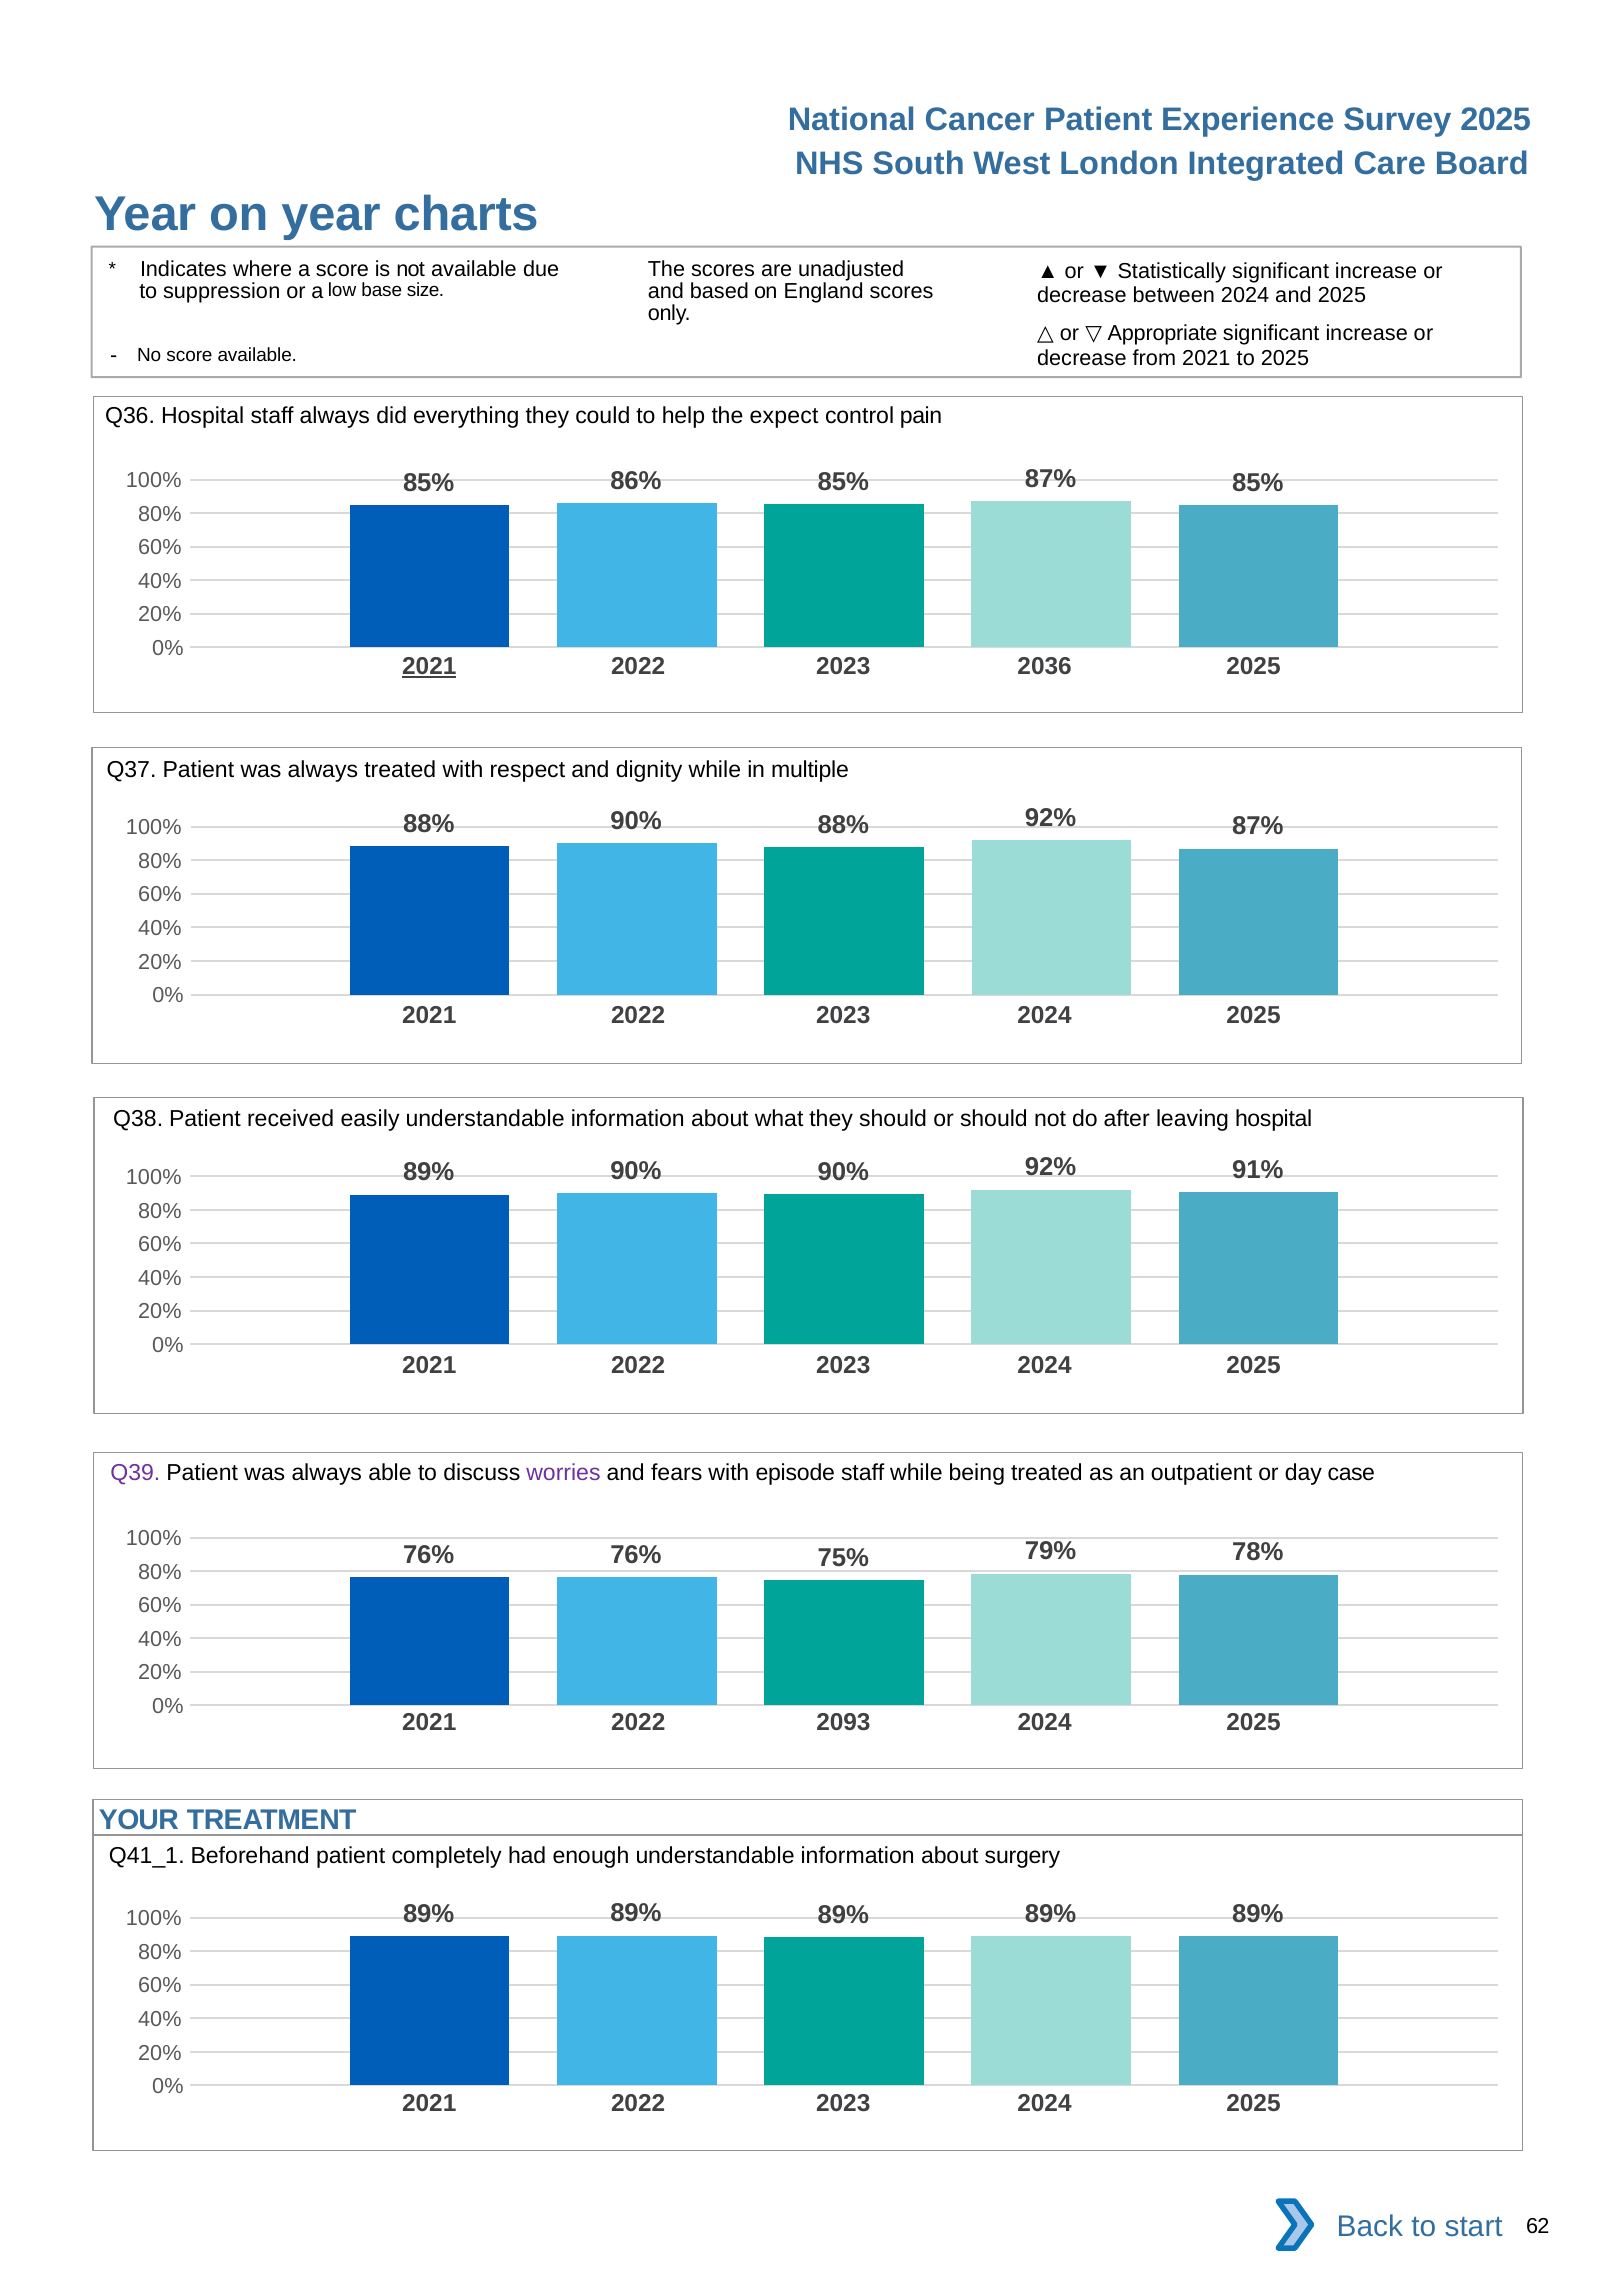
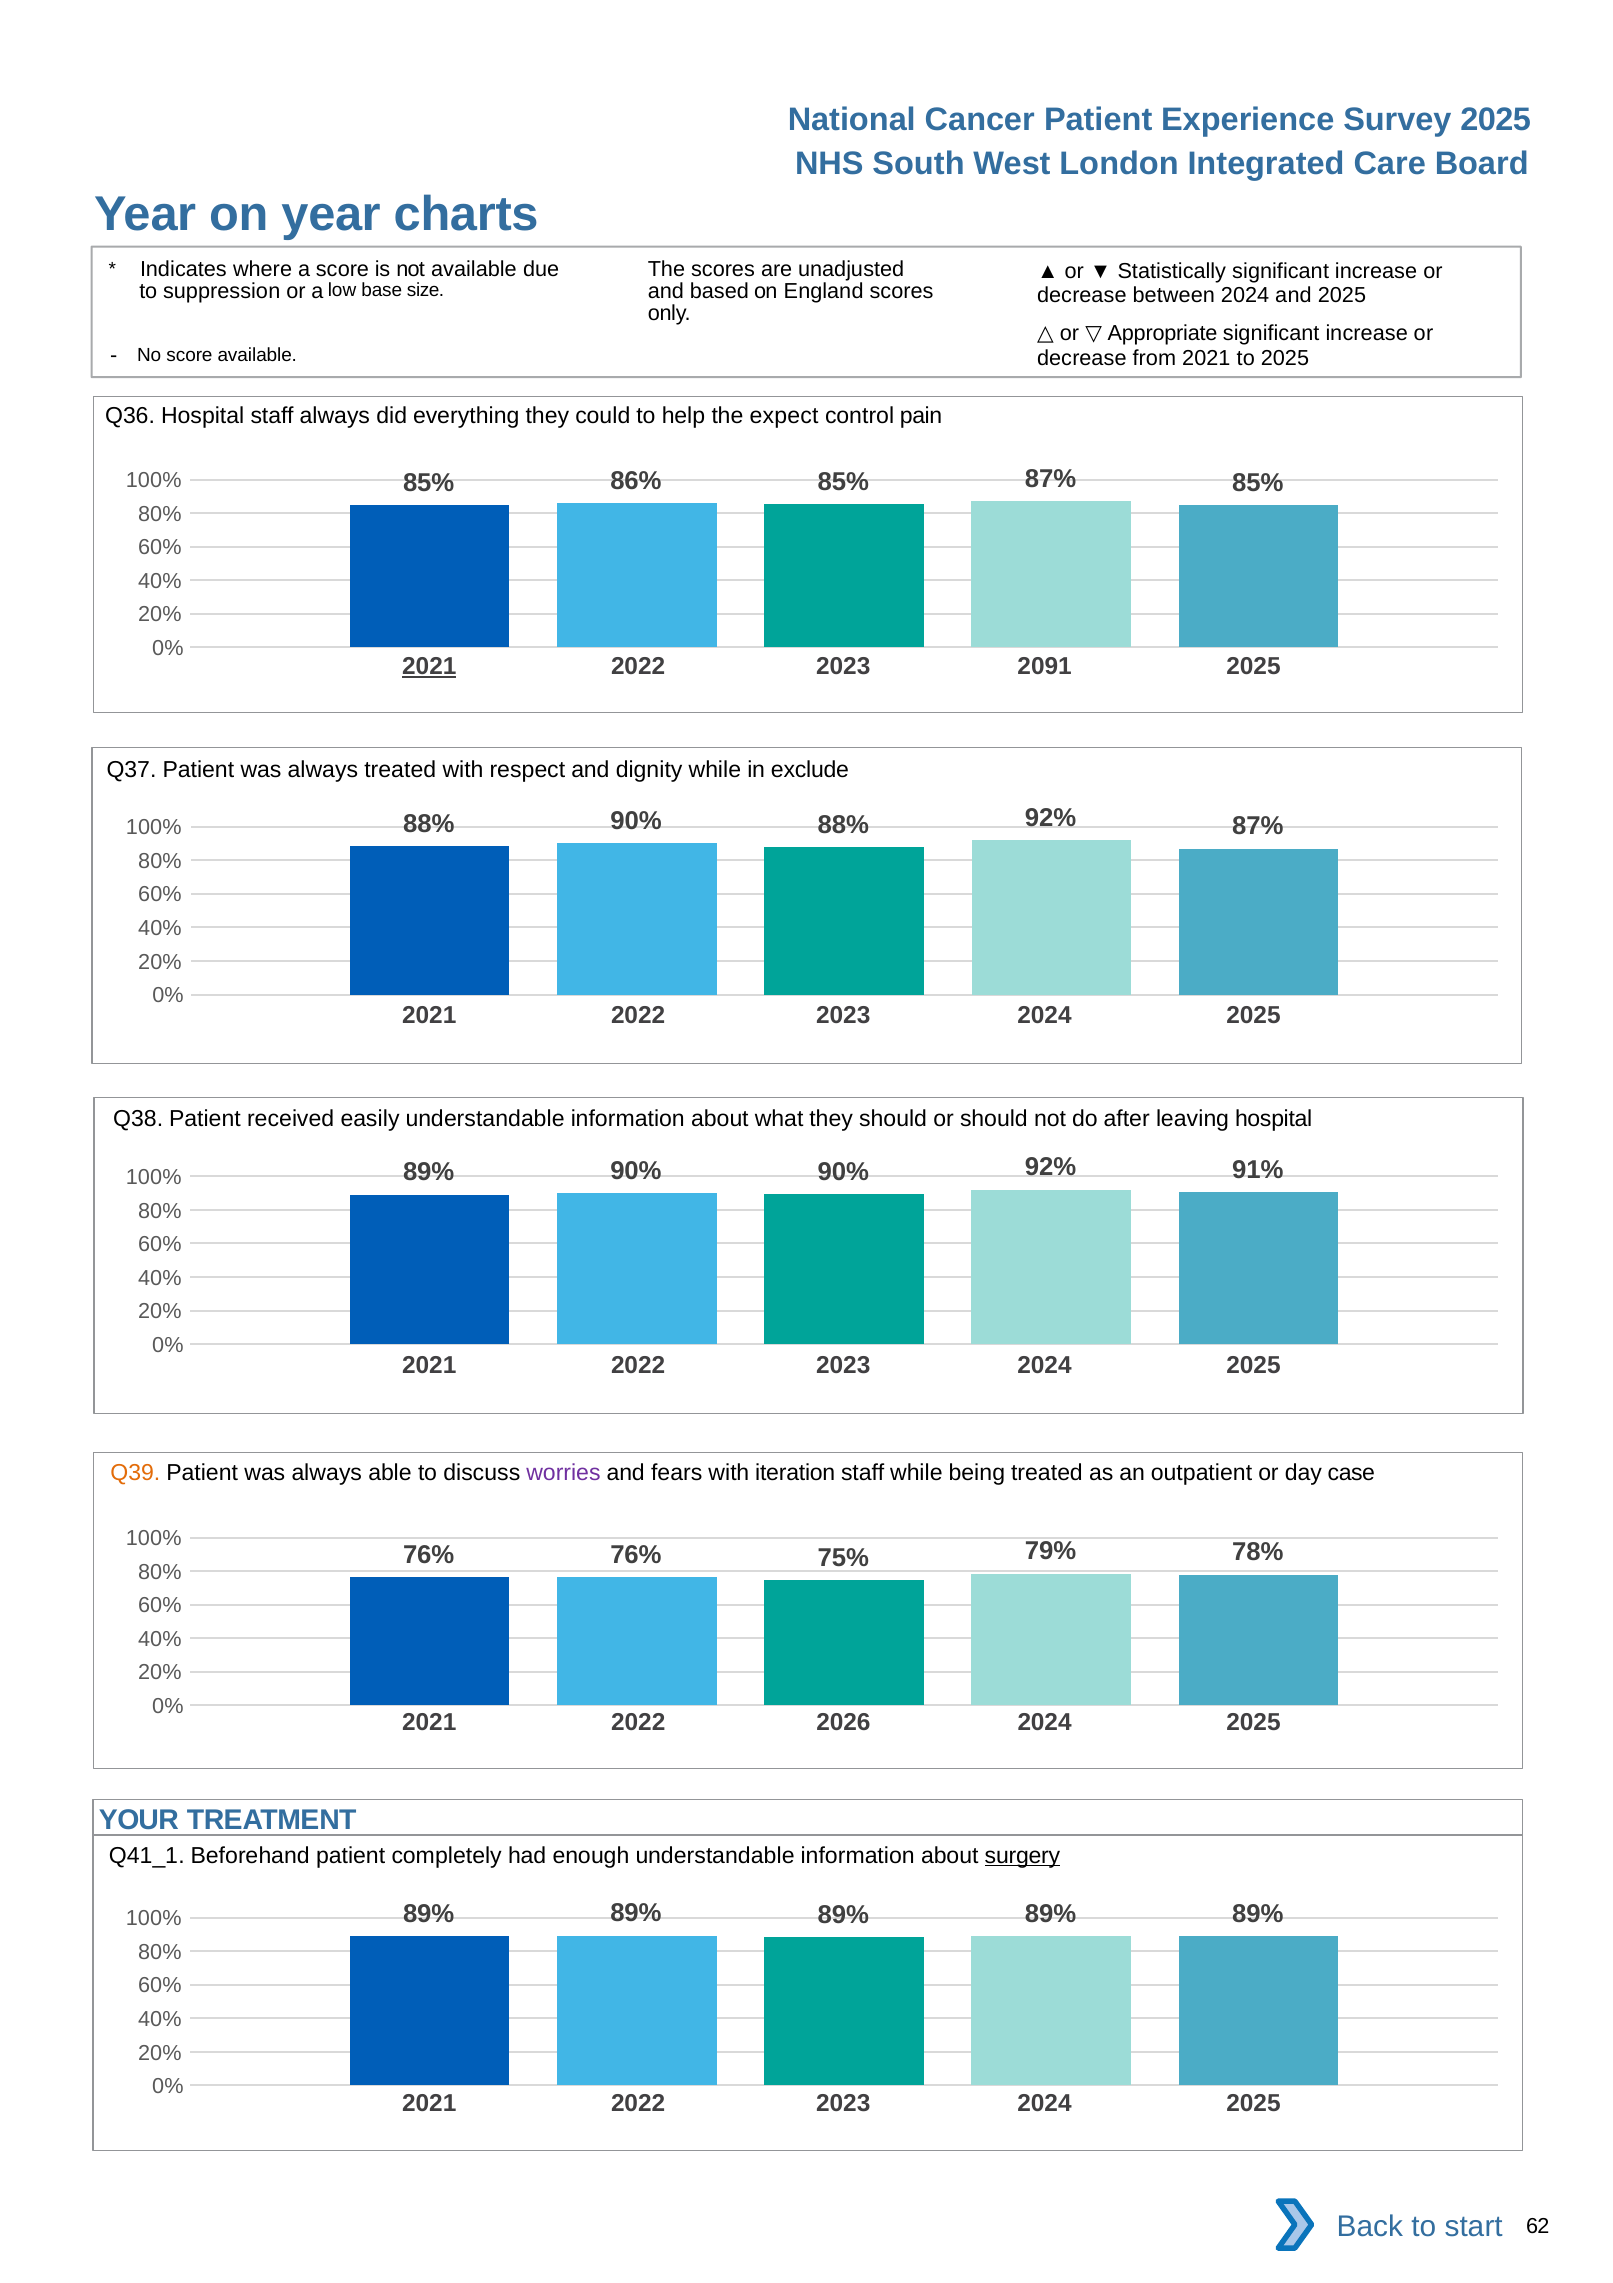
2036: 2036 -> 2091 (1045, 667)
multiple: multiple -> exclude (810, 770)
Q39 colour: purple -> orange (135, 1472)
episode: episode -> iteration (795, 1472)
2093: 2093 -> 2026 (843, 1722)
surgery underline: none -> present (1022, 1855)
